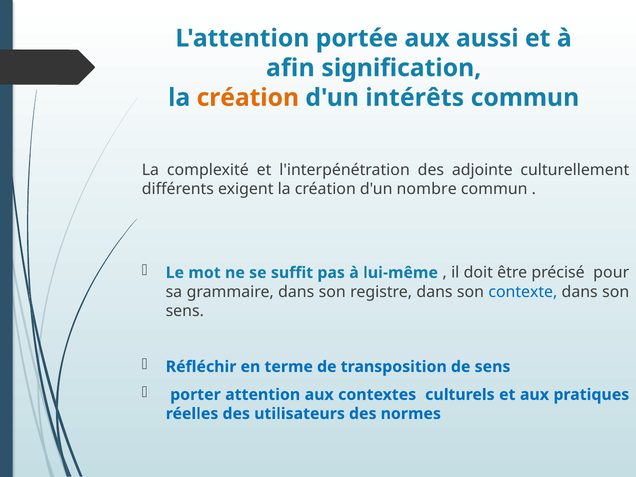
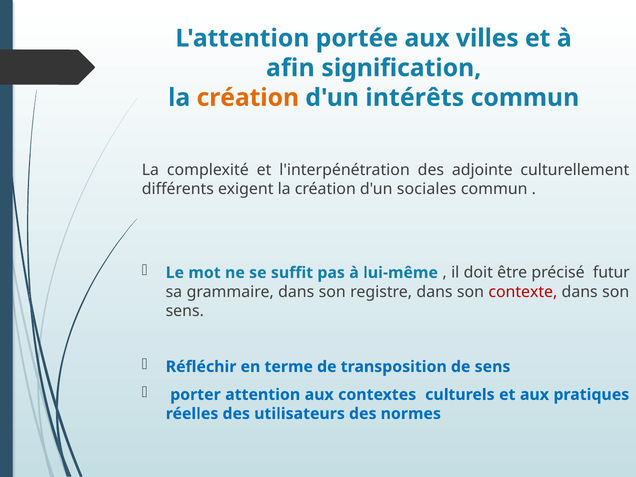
aussi: aussi -> villes (487, 38)
nombre: nombre -> sociales (427, 189)
pour: pour -> futur (611, 273)
contexte colour: blue -> red (523, 292)
